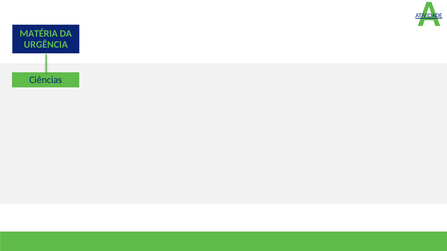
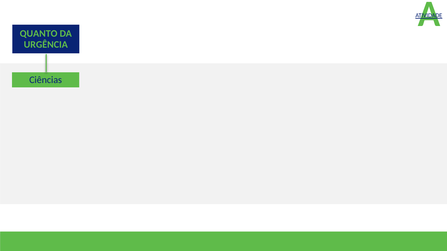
MATÉRIA: MATÉRIA -> QUANTO (39, 34)
